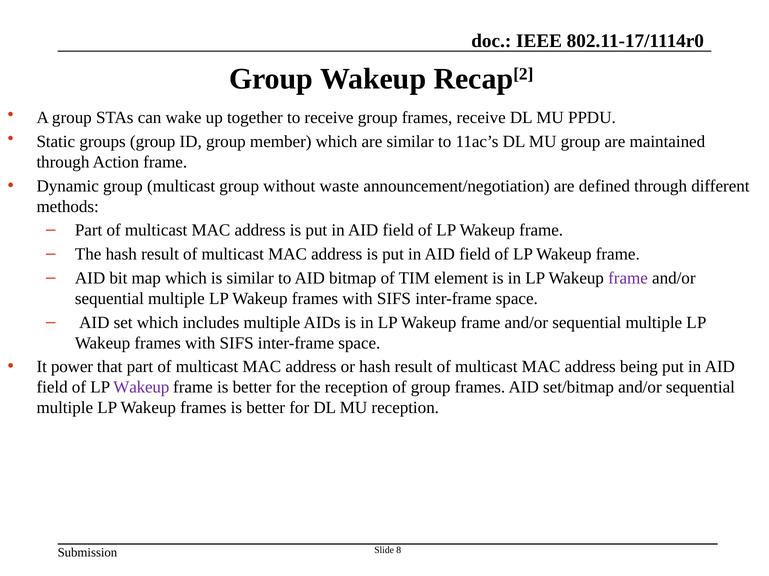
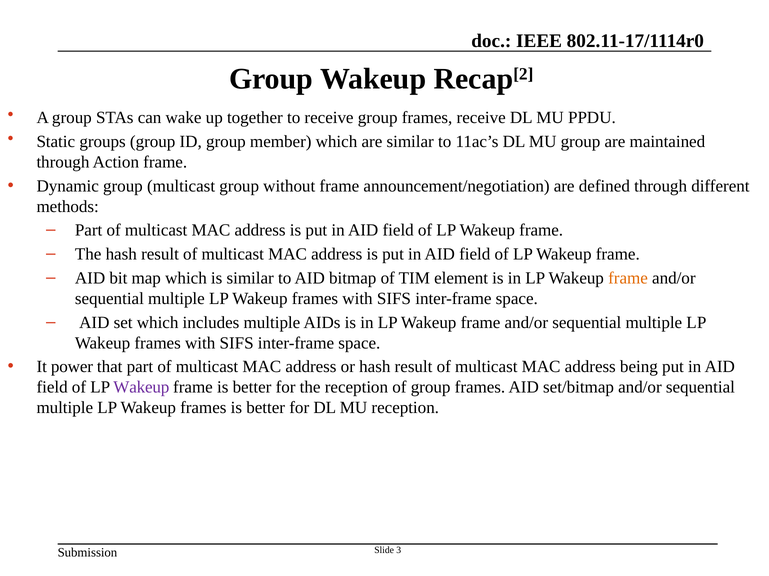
without waste: waste -> frame (339, 186)
frame colour: purple -> orange (628, 278)
8: 8 -> 3 (399, 551)
